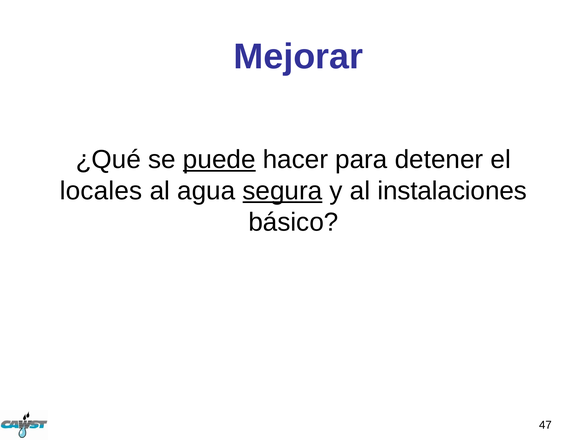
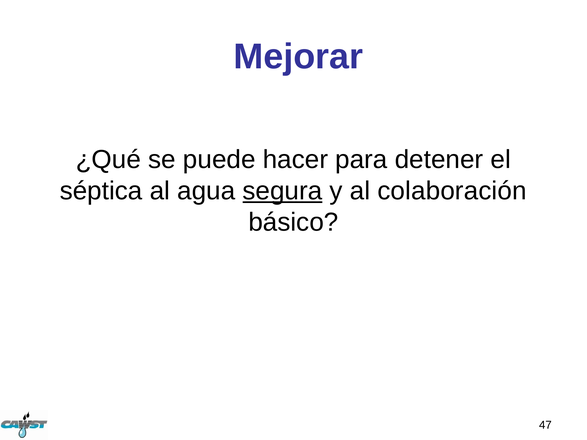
puede underline: present -> none (219, 160)
locales: locales -> séptica (101, 191)
instalaciones: instalaciones -> colaboración (452, 191)
